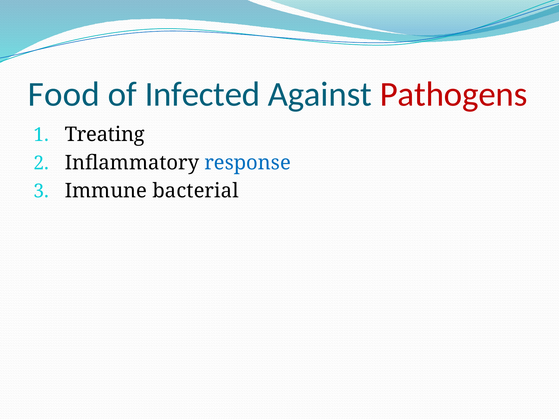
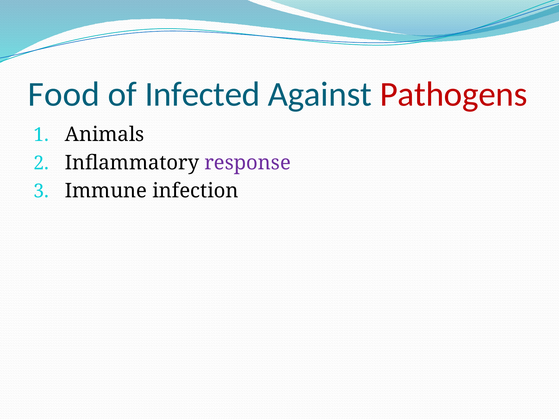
Treating: Treating -> Animals (105, 135)
response colour: blue -> purple (248, 163)
bacterial: bacterial -> infection (196, 191)
